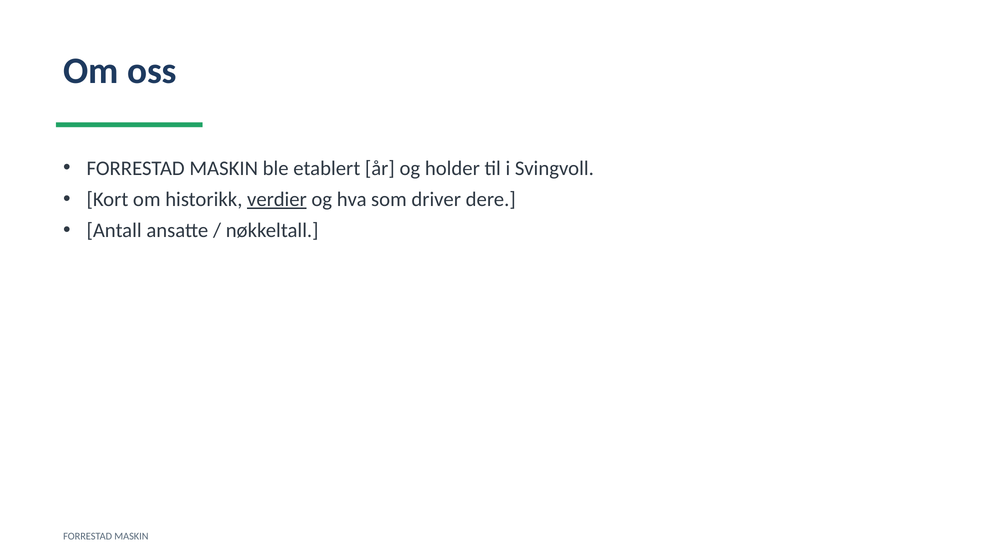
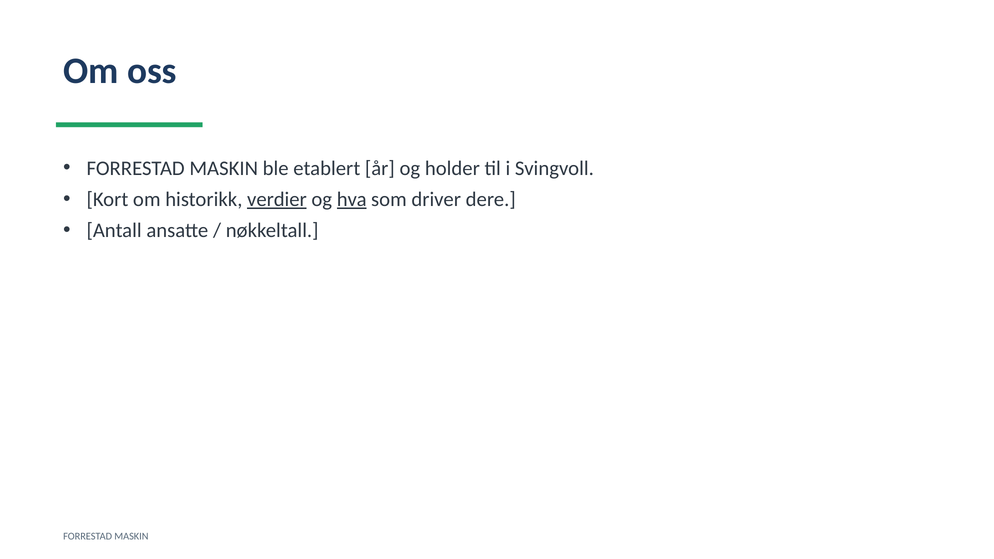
hva underline: none -> present (352, 199)
